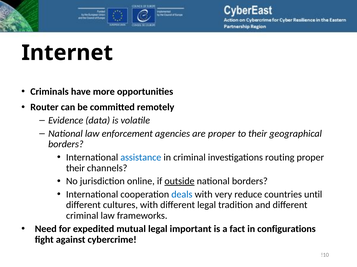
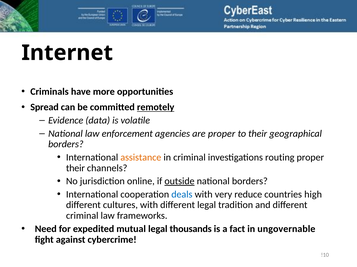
Router: Router -> Spread (44, 108)
remotely underline: none -> present (156, 108)
assistance colour: blue -> orange (141, 158)
until: until -> high (313, 195)
important: important -> thousands (191, 229)
configurations: configurations -> ungovernable (286, 229)
